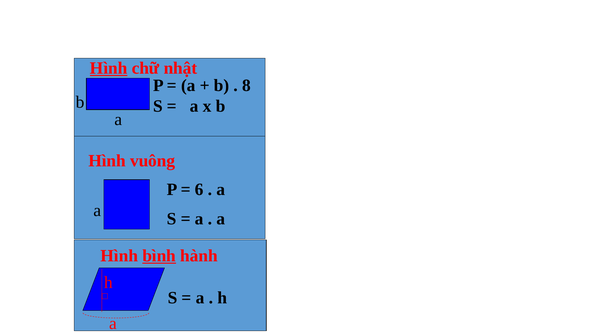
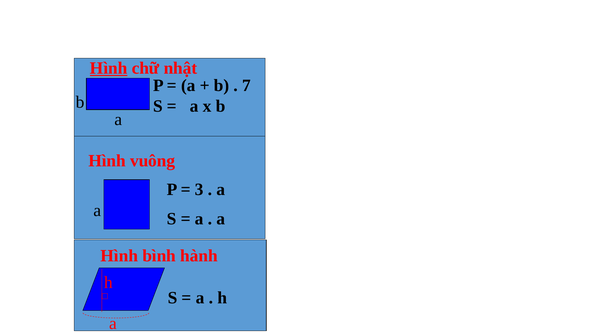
8: 8 -> 7 (247, 86)
6: 6 -> 3 (199, 190)
bình underline: present -> none (159, 256)
